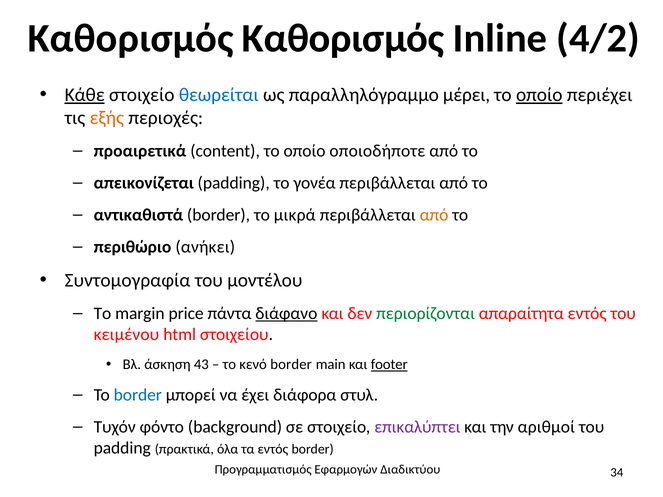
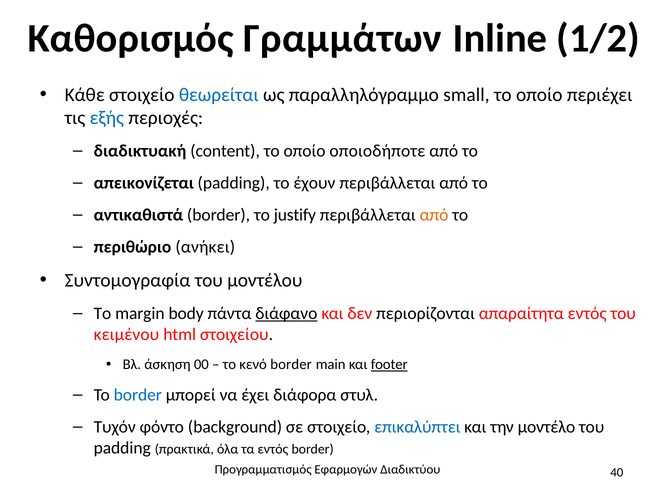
Καθορισμός Καθορισμός: Καθορισμός -> Γραμμάτων (343, 38)
4/2: 4/2 -> 1/2 (598, 38)
Κάθε underline: present -> none (85, 95)
μέρει: μέρει -> small (466, 95)
οποίο underline: present -> none (539, 95)
εξής colour: orange -> blue (107, 118)
προαιρετικά: προαιρετικά -> διαδικτυακή (140, 151)
γονέα: γονέα -> έχουν (314, 183)
μικρά: μικρά -> justify (295, 215)
price: price -> body (186, 314)
περιορίζονται colour: green -> black (426, 314)
43: 43 -> 00 (201, 365)
επικαλύπτει colour: purple -> blue (417, 427)
αριθμοί: αριθμοί -> μοντέλο (546, 427)
34: 34 -> 40 (617, 473)
